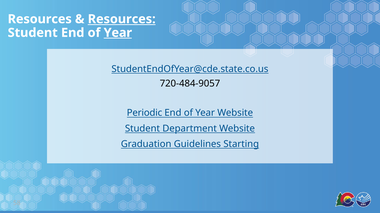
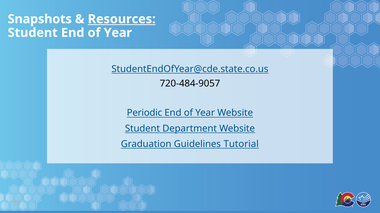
Resources: Resources -> Snapshots (40, 19)
Year underline: present -> none (118, 33)
Starting: Starting -> Tutorial (241, 145)
